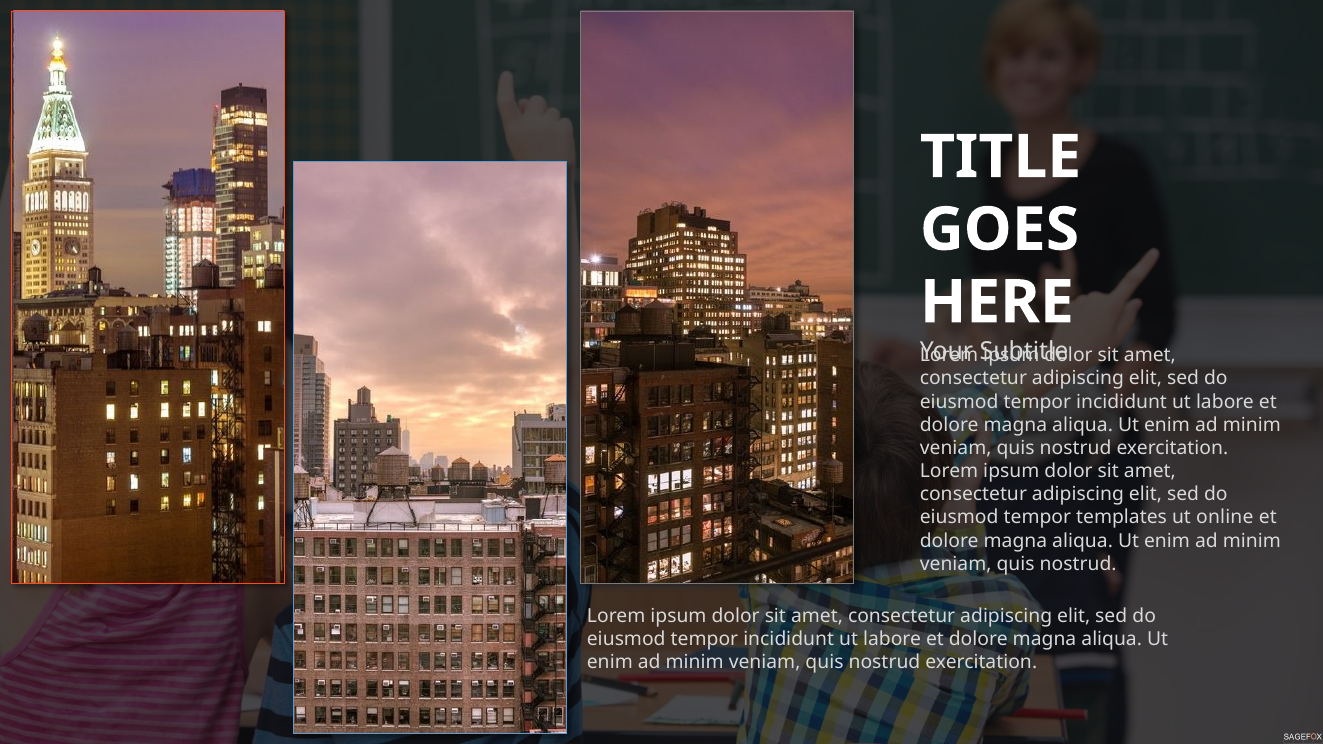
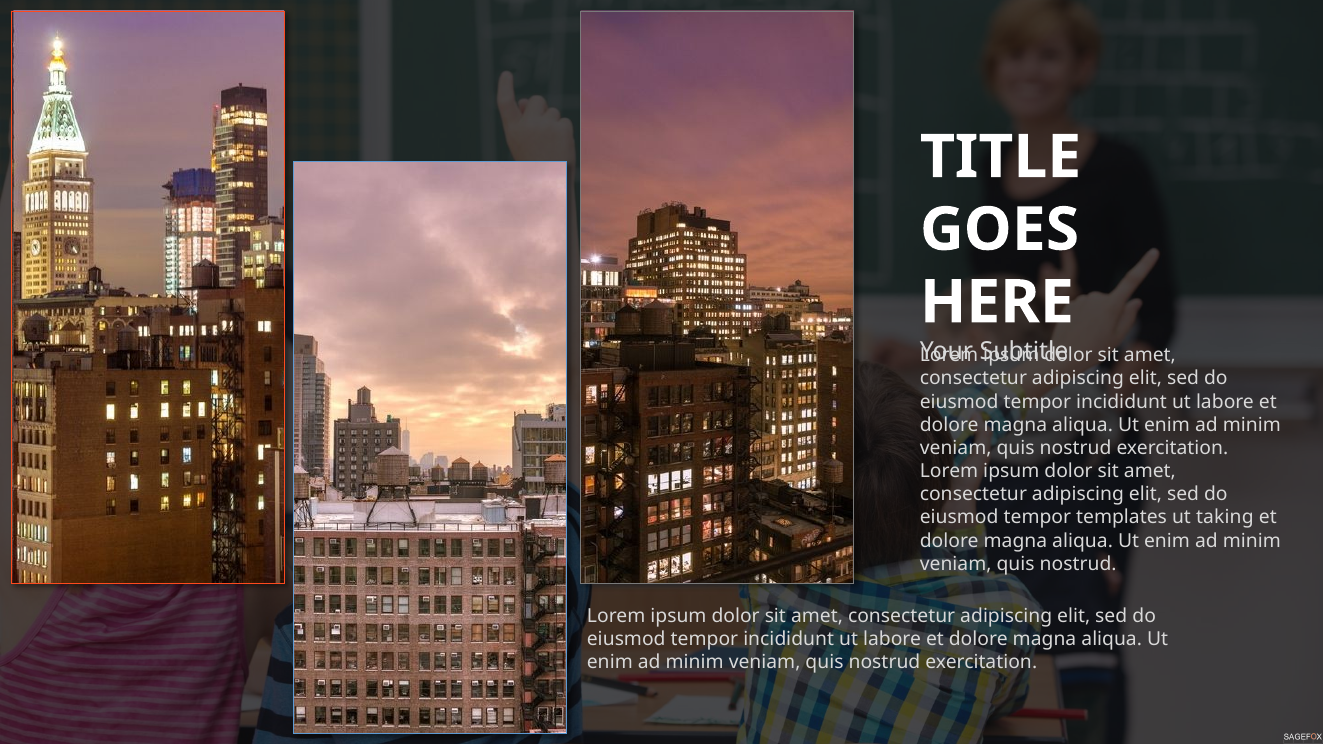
online: online -> taking (1225, 518)
